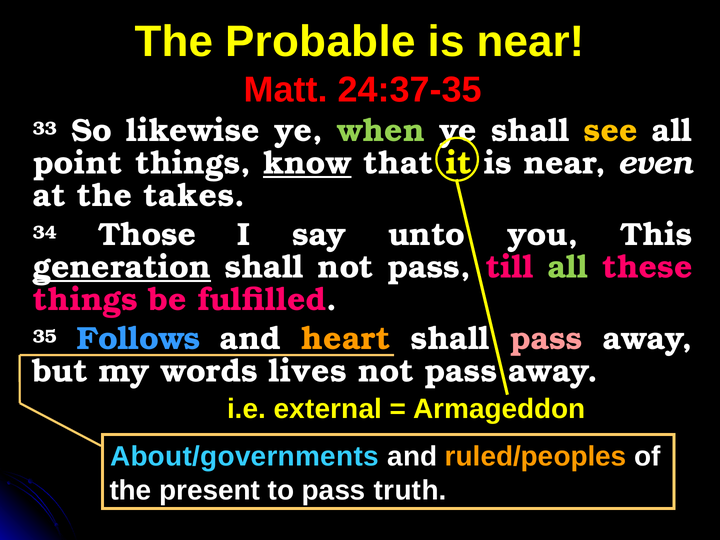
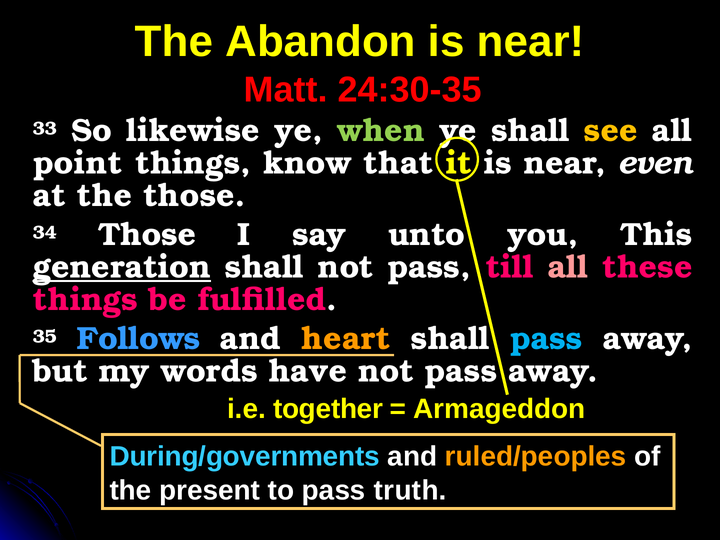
Probable: Probable -> Abandon (321, 42)
24:37-35: 24:37-35 -> 24:30-35 (410, 90)
know underline: present -> none (307, 163)
the takes: takes -> those (194, 196)
all colour: light green -> pink (568, 267)
pass colour: pink -> light blue (546, 339)
lives: lives -> have (308, 371)
external: external -> together (328, 409)
About/governments: About/governments -> During/governments (245, 457)
